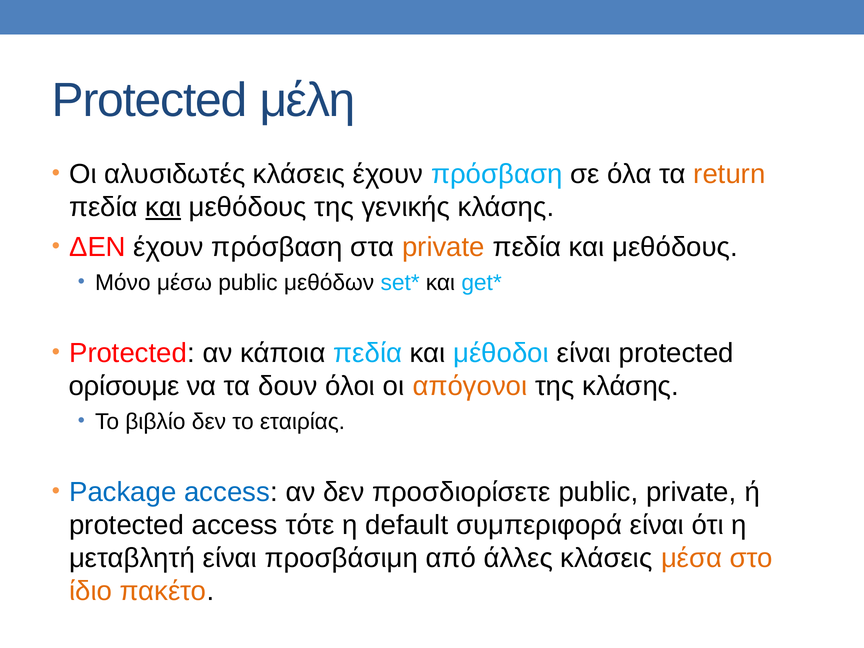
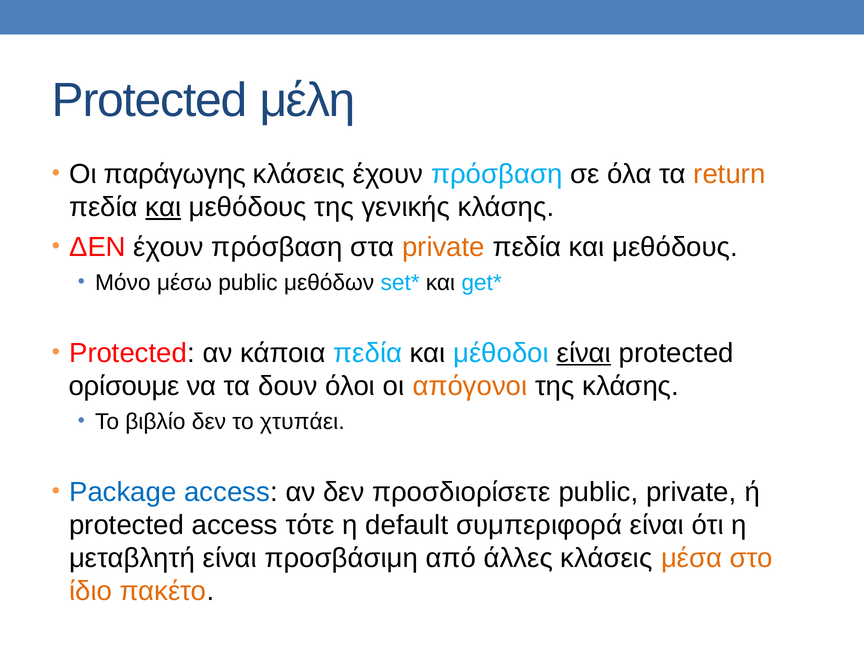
αλυσιδωτές: αλυσιδωτές -> παράγωγης (175, 174)
είναι underline: none -> present (584, 353)
εταιρίας: εταιρίας -> χτυπάει (302, 422)
